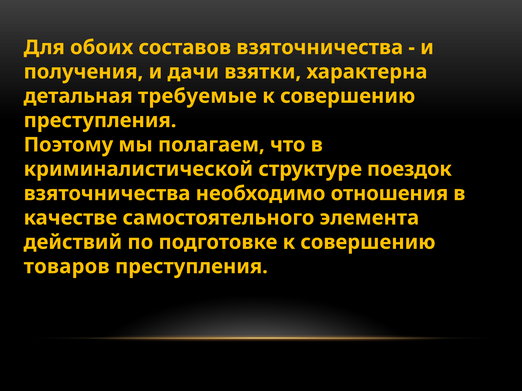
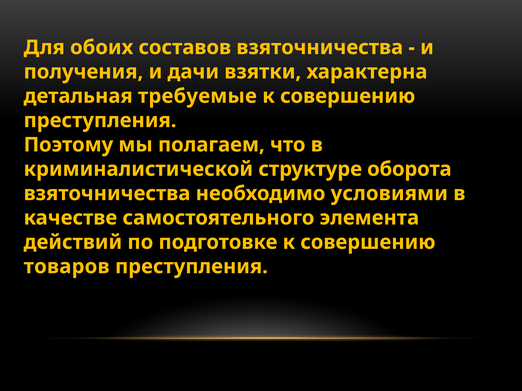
поездок: поездок -> оборота (409, 169)
отношения: отношения -> условиями (389, 194)
